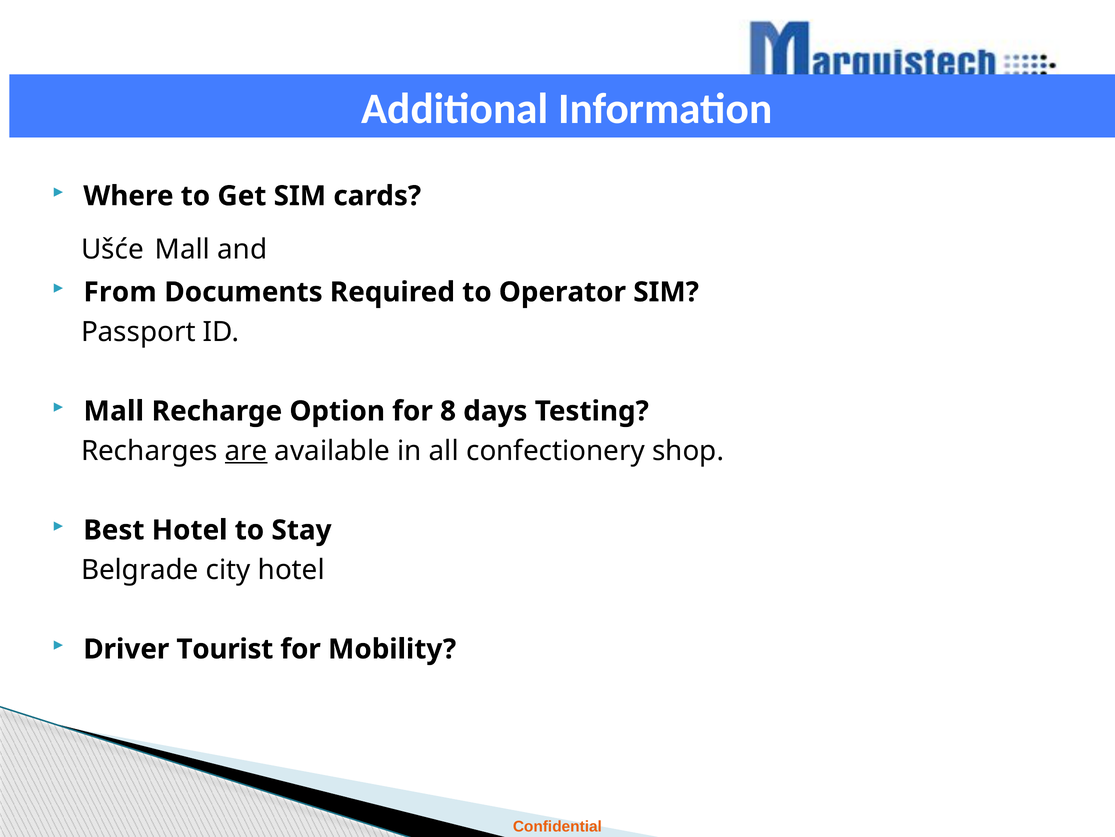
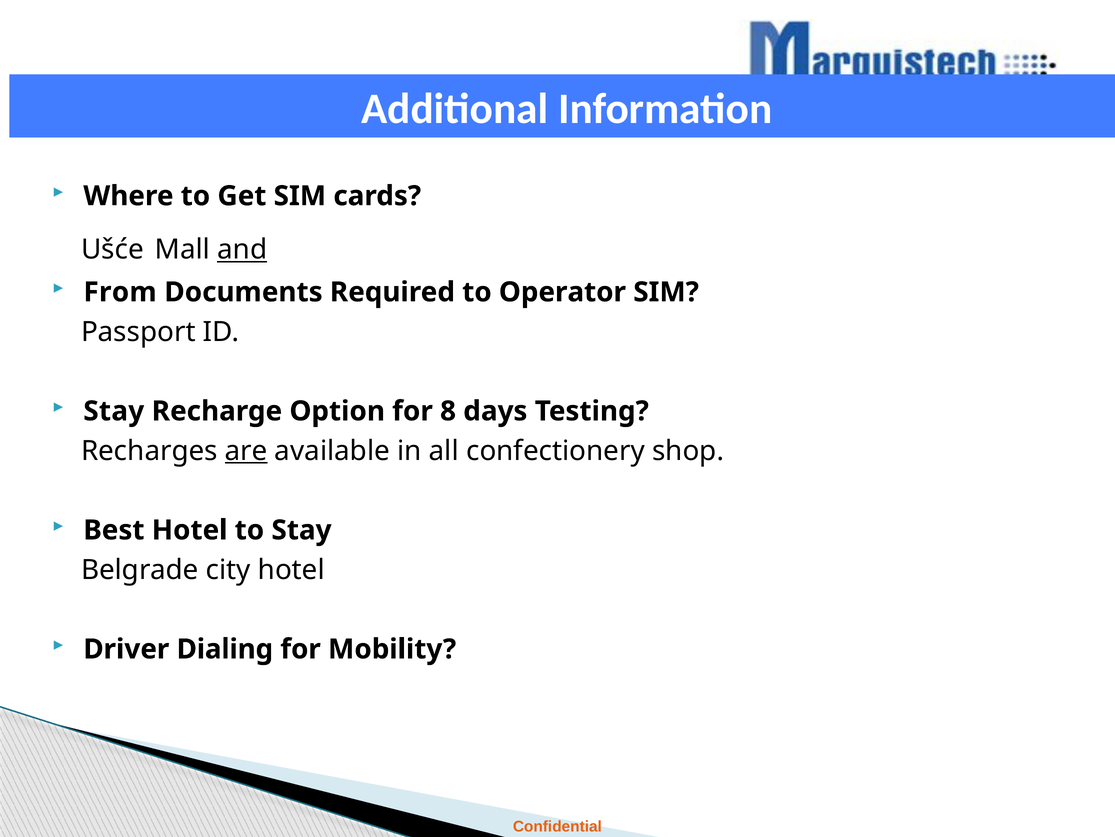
and underline: none -> present (242, 249)
Mall: Mall -> Stay (114, 411)
Tourist: Tourist -> Dialing (225, 649)
